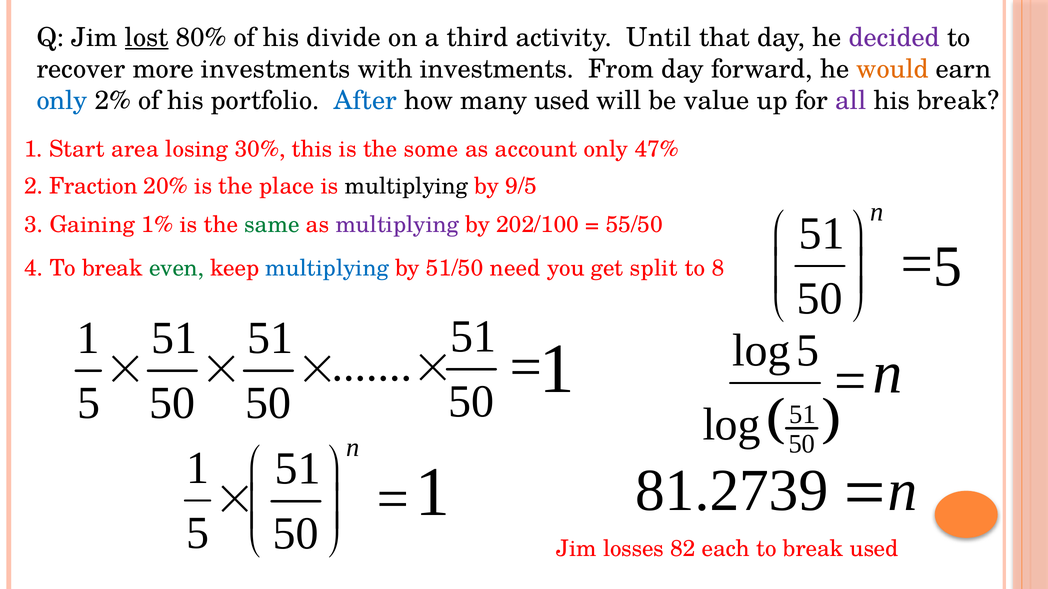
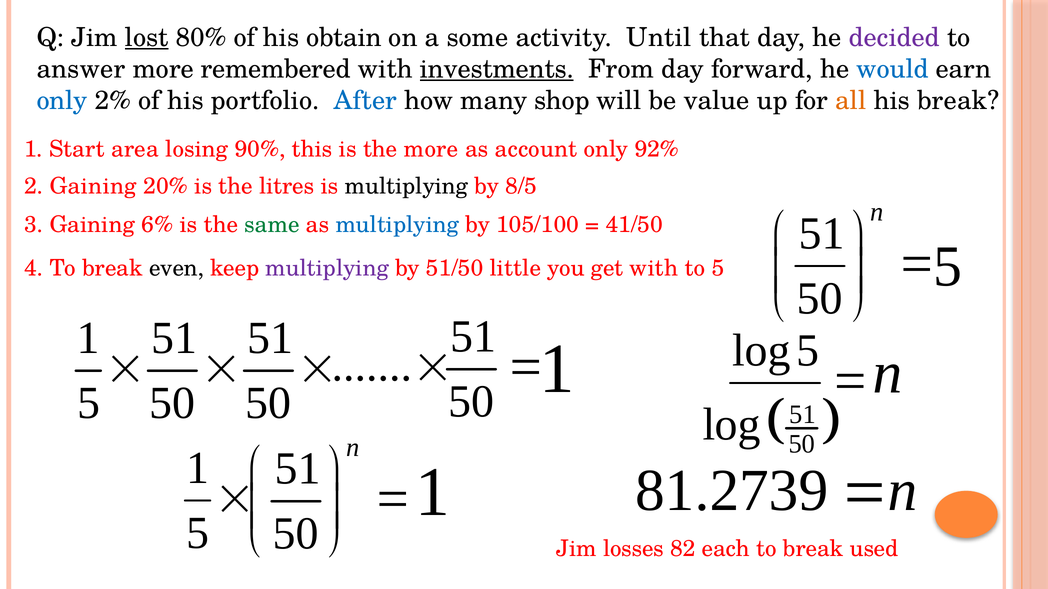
divide: divide -> obtain (344, 38)
third: third -> some (477, 38)
recover: recover -> answer (81, 69)
more investments: investments -> remembered (276, 69)
investments underline: none -> present (497, 69)
would colour: orange -> blue (893, 69)
many used: used -> shop (562, 101)
all colour: purple -> orange (851, 101)
30%: 30% -> 90% (260, 149)
the some: some -> more (431, 149)
47%: 47% -> 92% (657, 149)
2 Fraction: Fraction -> Gaining (93, 186)
place: place -> litres (287, 186)
9/5: 9/5 -> 8/5 (521, 186)
1%: 1% -> 6% (157, 225)
multiplying colour: purple -> blue (397, 225)
202/100: 202/100 -> 105/100 (538, 225)
55/50: 55/50 -> 41/50 (634, 225)
even colour: green -> black (177, 268)
multiplying colour: blue -> purple (327, 268)
need: need -> little (515, 268)
get split: split -> with (654, 268)
to 8: 8 -> 5 (718, 268)
